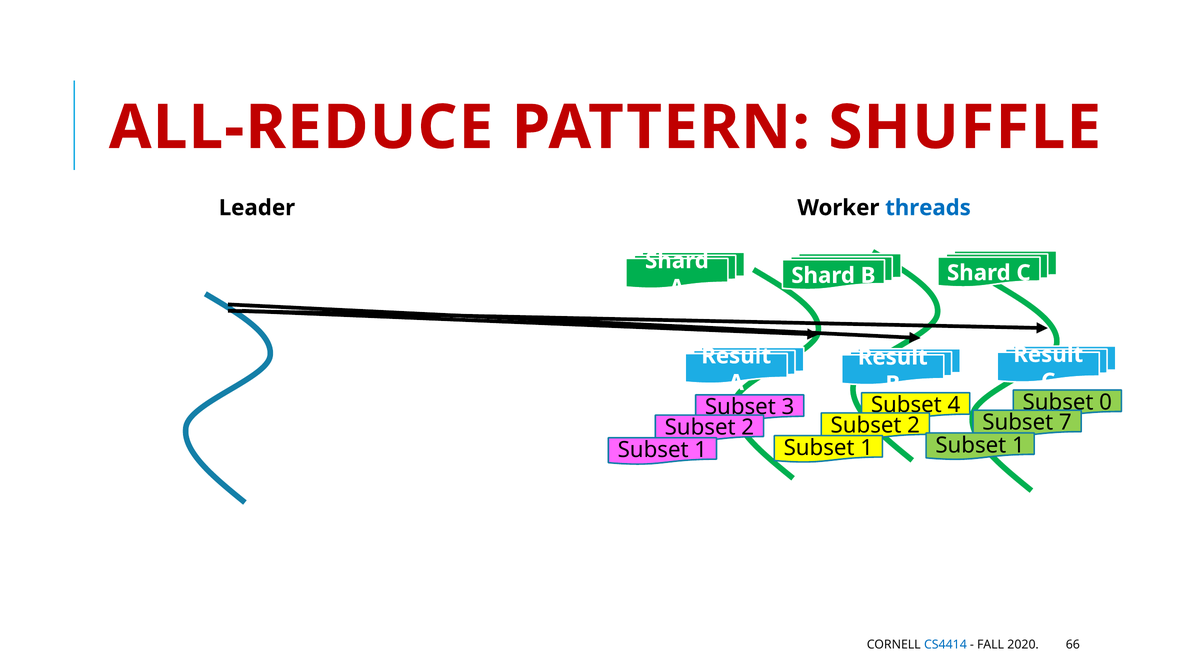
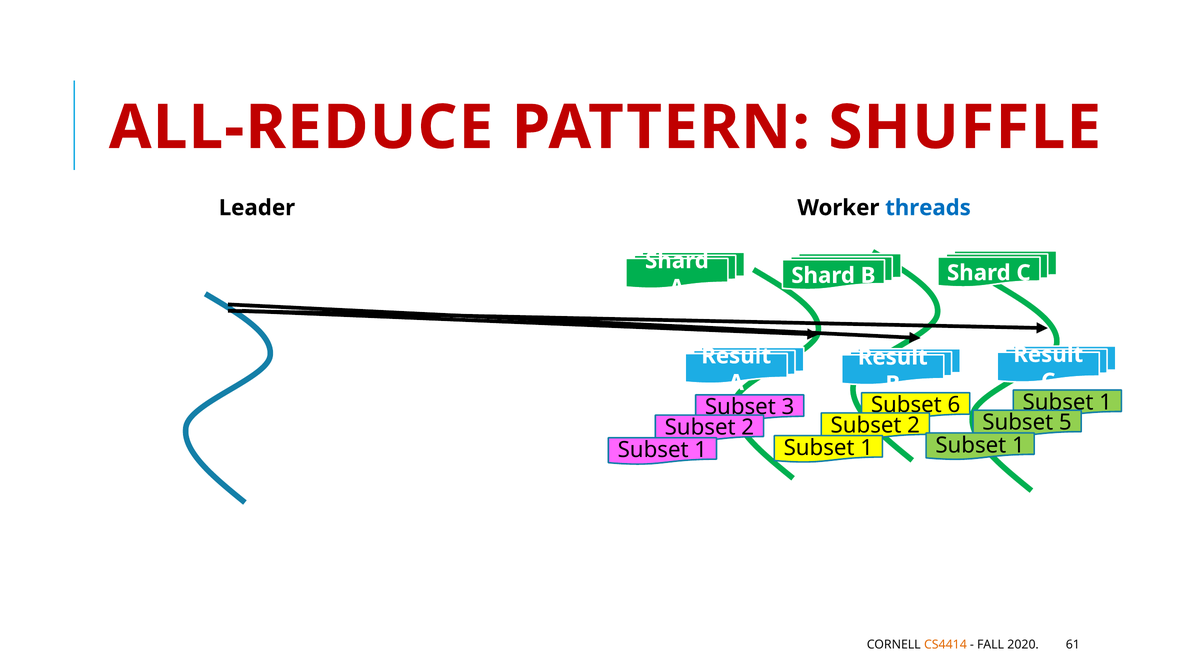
0: 0 -> 1 (1106, 402)
4: 4 -> 6 (954, 405)
7: 7 -> 5 (1065, 422)
CS4414 colour: blue -> orange (945, 644)
66: 66 -> 61 (1073, 644)
